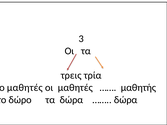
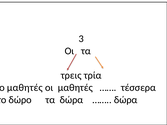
μαθητής: μαθητής -> τέσσερα (138, 88)
